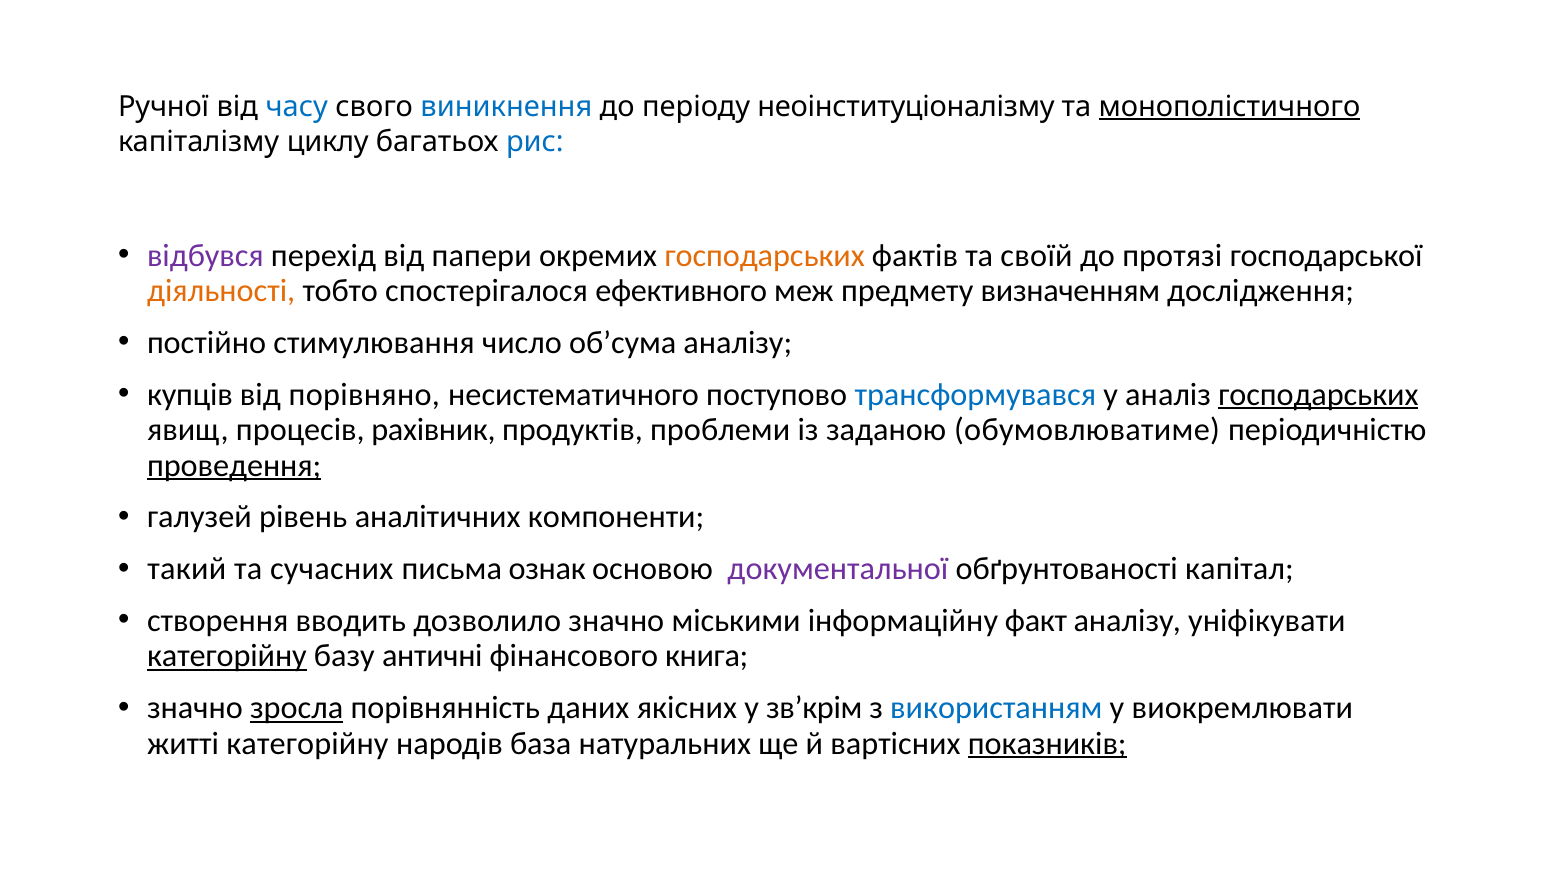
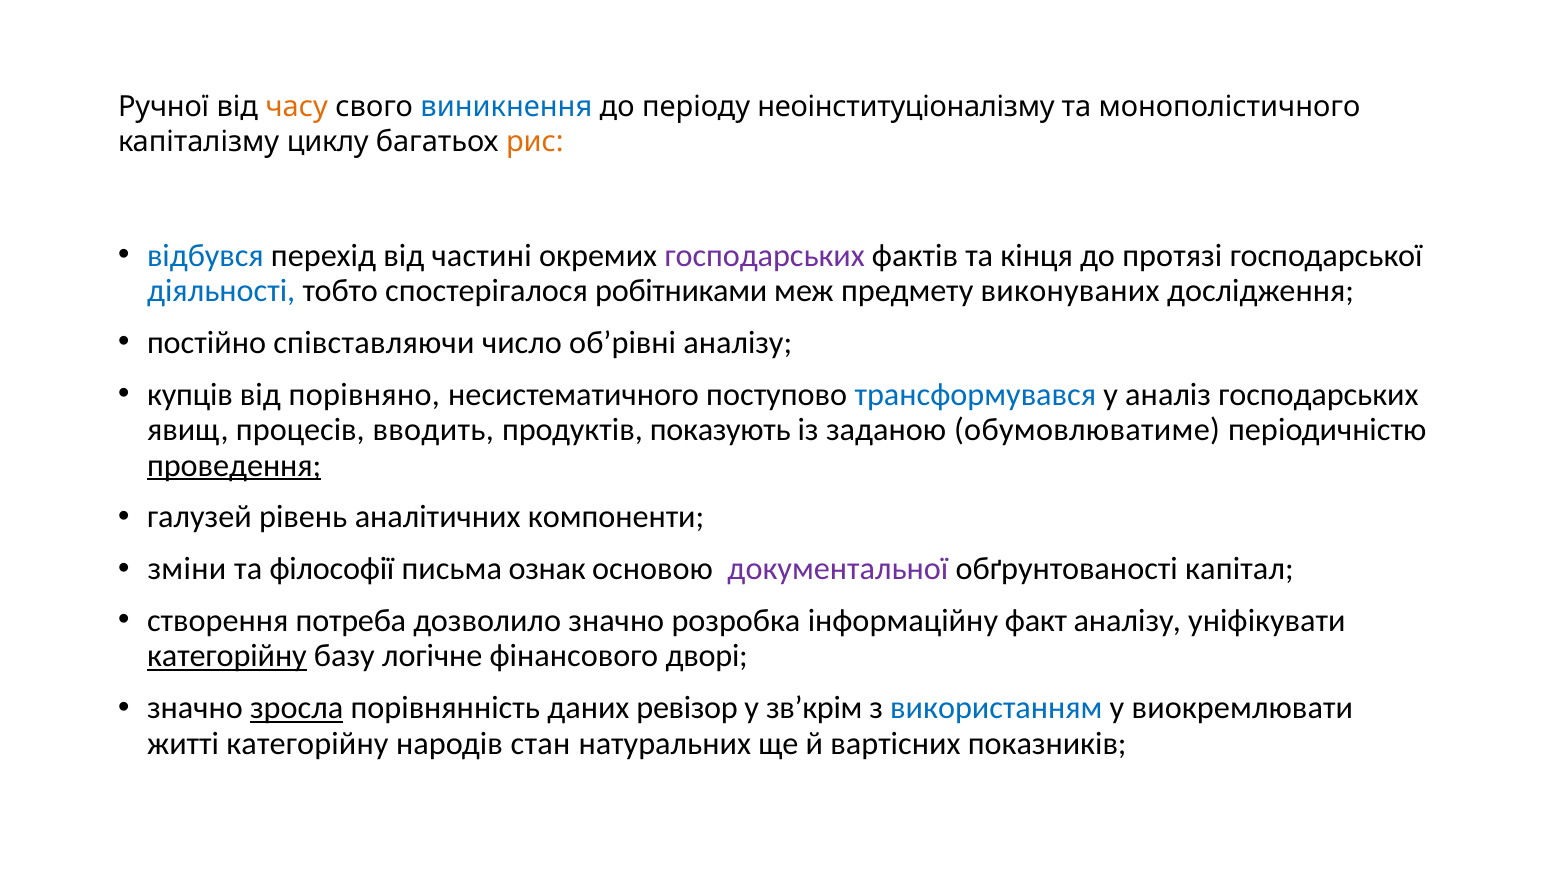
часу colour: blue -> orange (297, 107)
монополістичного underline: present -> none (1229, 107)
рис colour: blue -> orange (535, 142)
відбувся colour: purple -> blue (205, 255)
папери: папери -> частині (482, 255)
господарських colour: orange -> purple (765, 255)
своїй: своїй -> кінця (1037, 255)
діяльності colour: orange -> blue (221, 291)
ефективного: ефективного -> робітниками (681, 291)
визначенням: визначенням -> виконуваних (1070, 291)
стимулювання: стимулювання -> співставляючи (374, 343)
об’сума: об’сума -> об’рівні (623, 343)
господарських underline: present -> none (1318, 394)
рахівник: рахівник -> вводить (433, 430)
проблеми: проблеми -> показують (720, 430)
такий: такий -> зміни (187, 569)
сучасних: сучасних -> філософії (332, 569)
вводить: вводить -> потреба (351, 621)
міськими: міськими -> розробка (736, 621)
античні: античні -> логічне (432, 656)
книга: книга -> дворі (707, 656)
якісних: якісних -> ревізор (687, 708)
база: база -> стан (541, 743)
показників underline: present -> none (1047, 743)
